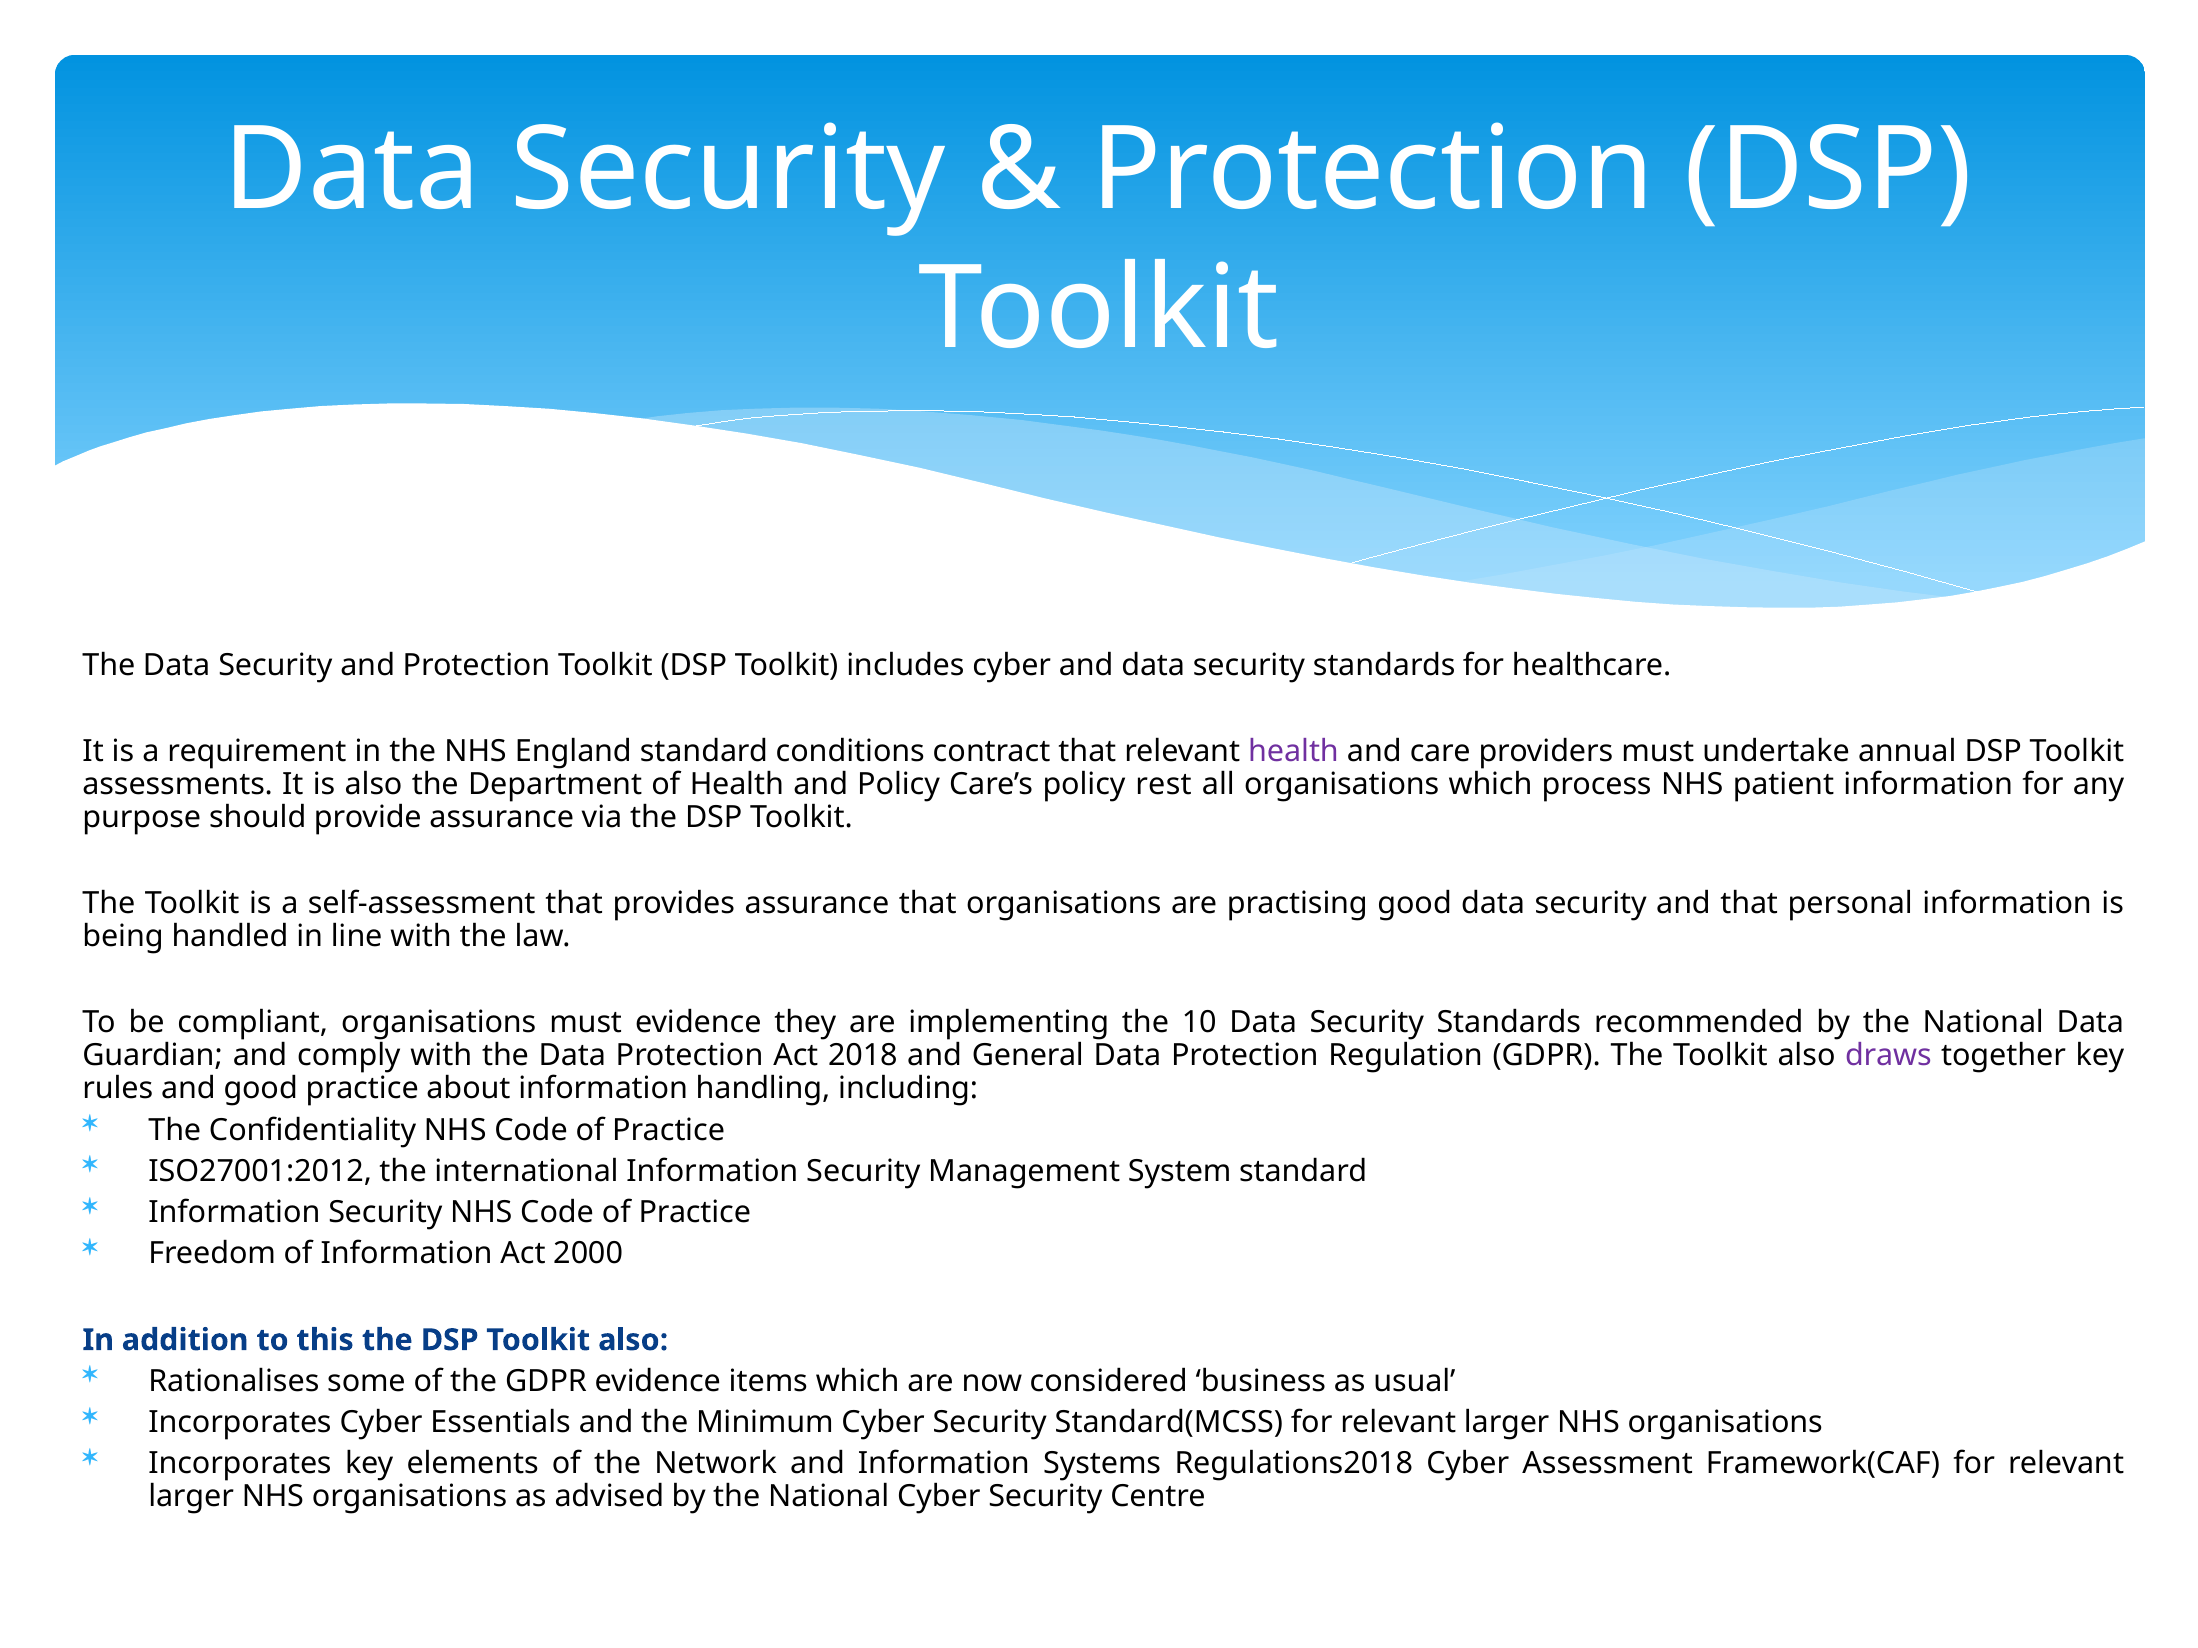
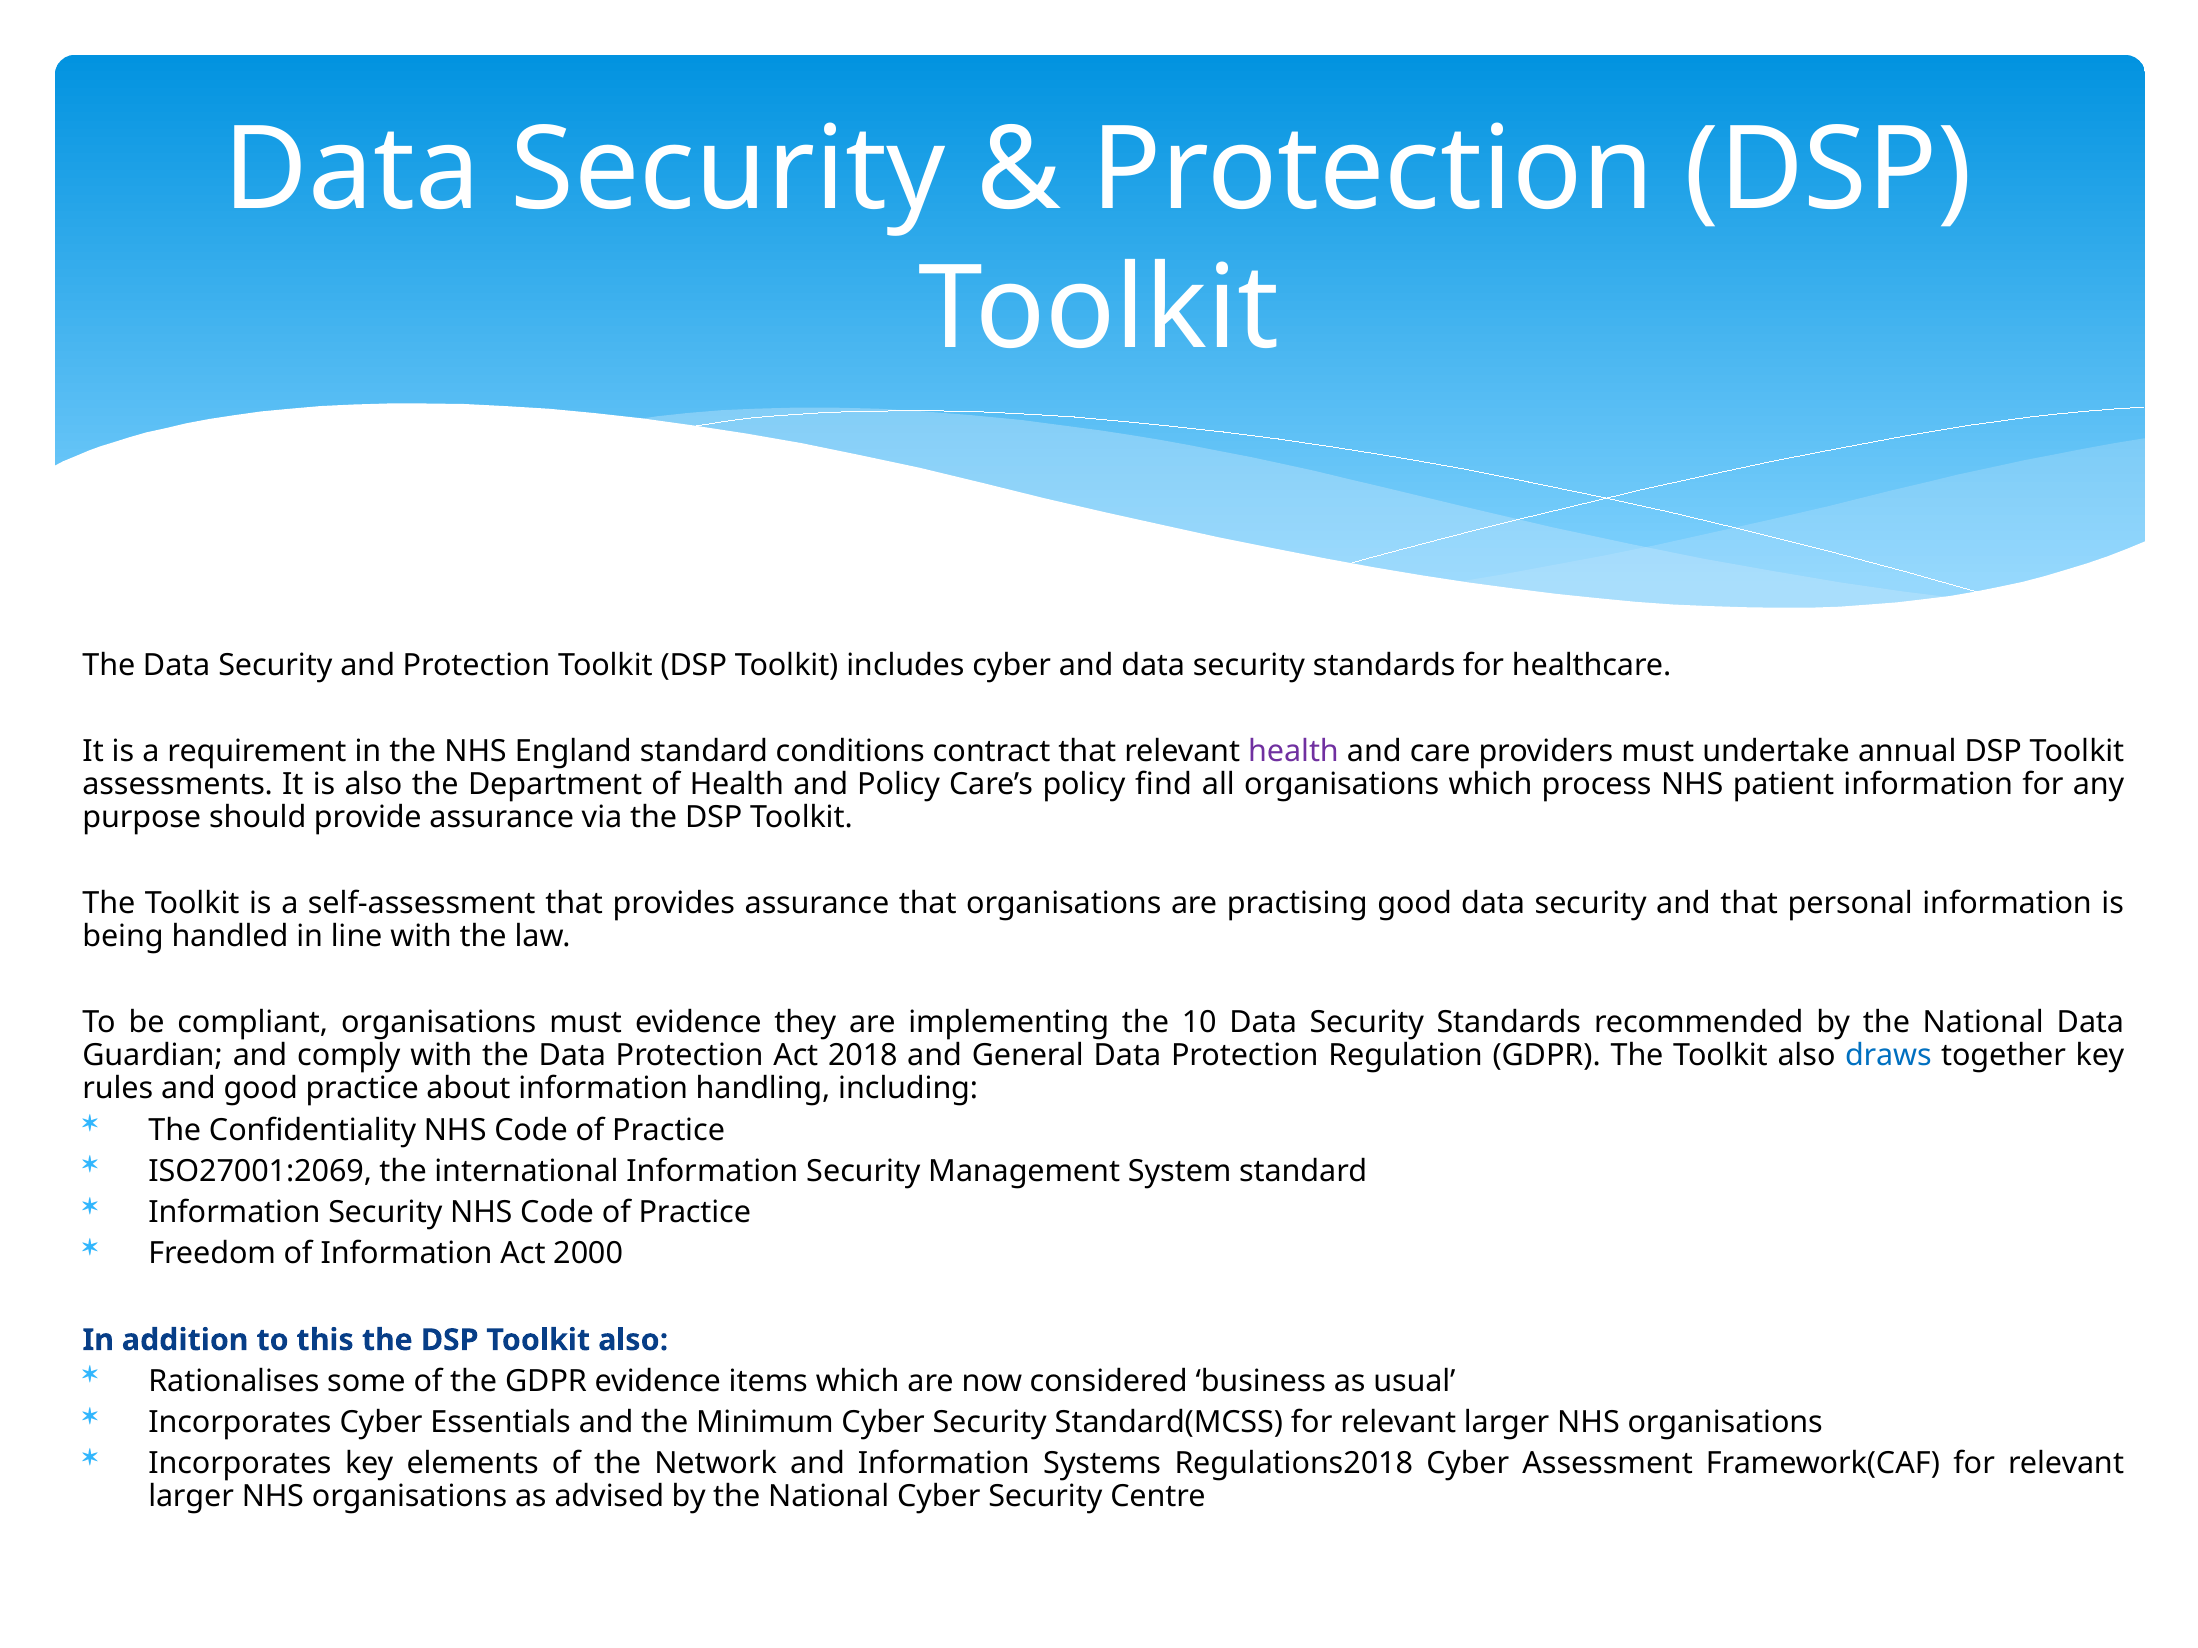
rest: rest -> find (1164, 785)
draws colour: purple -> blue (1888, 1056)
ISO27001:2012: ISO27001:2012 -> ISO27001:2069 (260, 1172)
